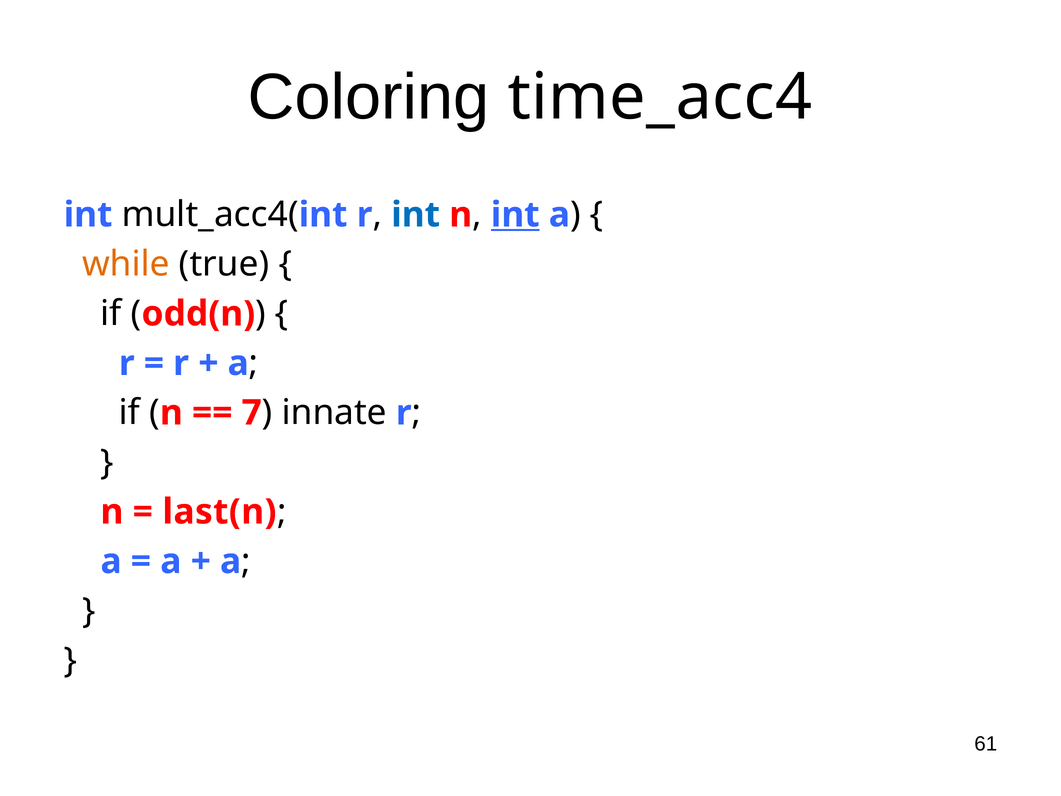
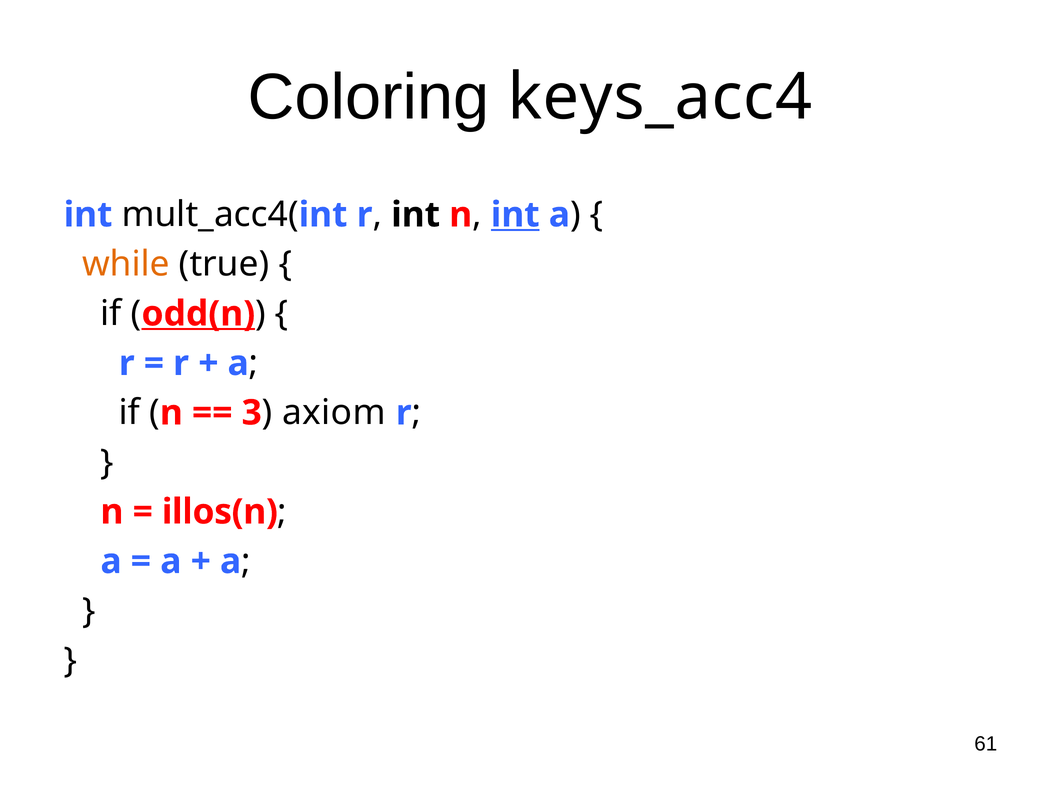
time_acc4: time_acc4 -> keys_acc4 (660, 97)
int colour: blue -> black (416, 215)
odd(n underline: none -> present (198, 314)
7: 7 -> 3 (252, 413)
innate: innate -> axiom (334, 413)
last(n: last(n -> illos(n (220, 512)
